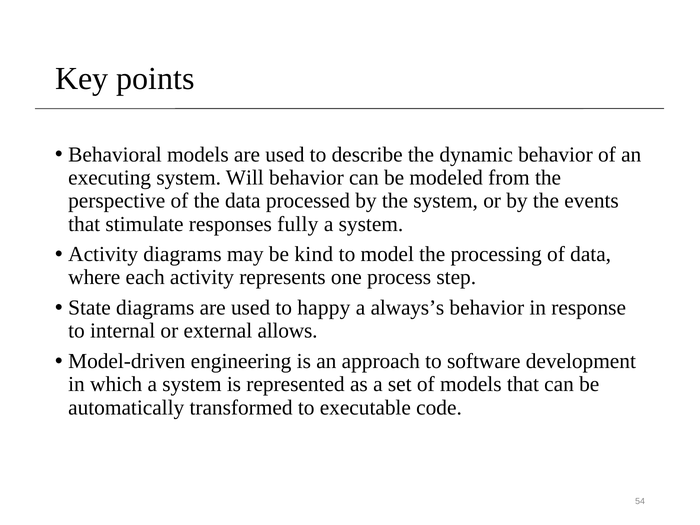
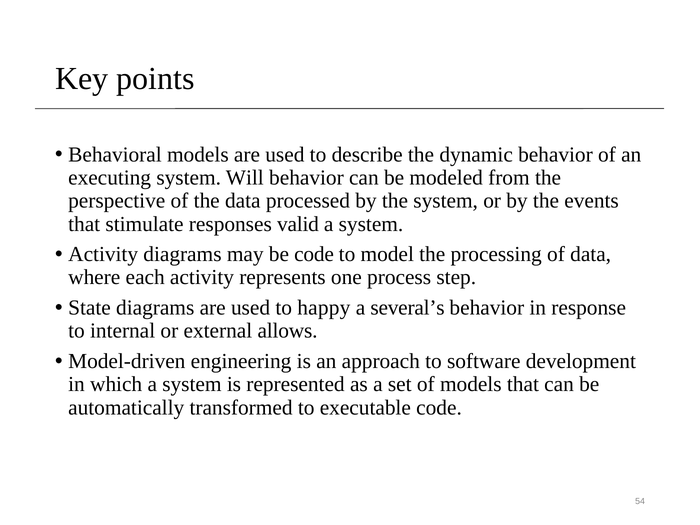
fully: fully -> valid (298, 224)
be kind: kind -> code (314, 254)
always’s: always’s -> several’s (408, 308)
